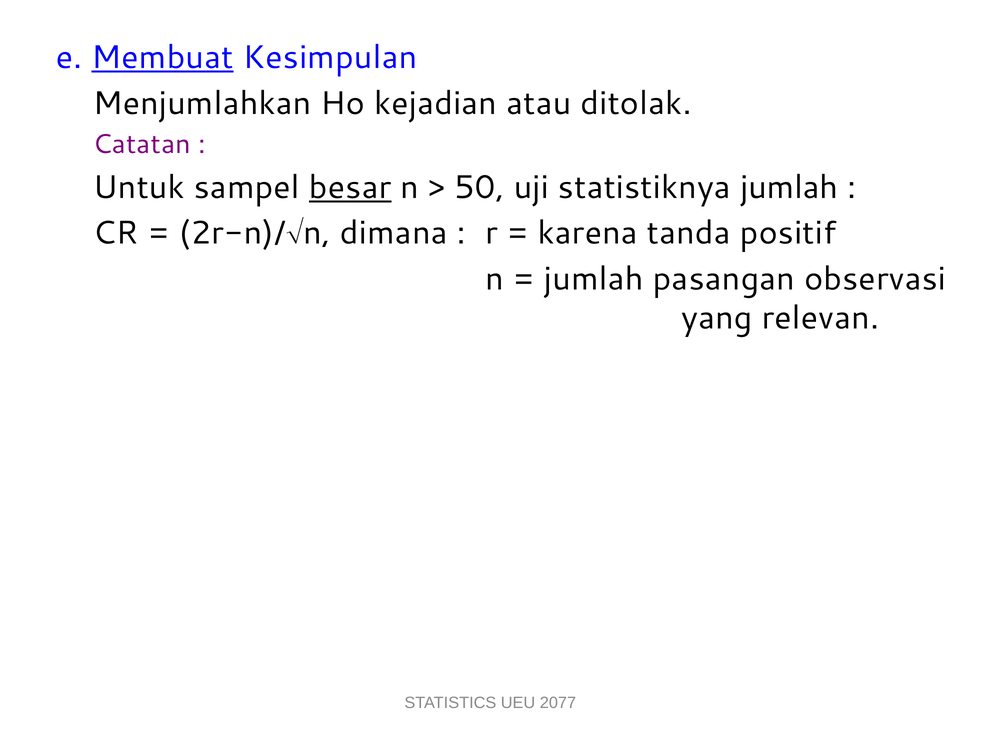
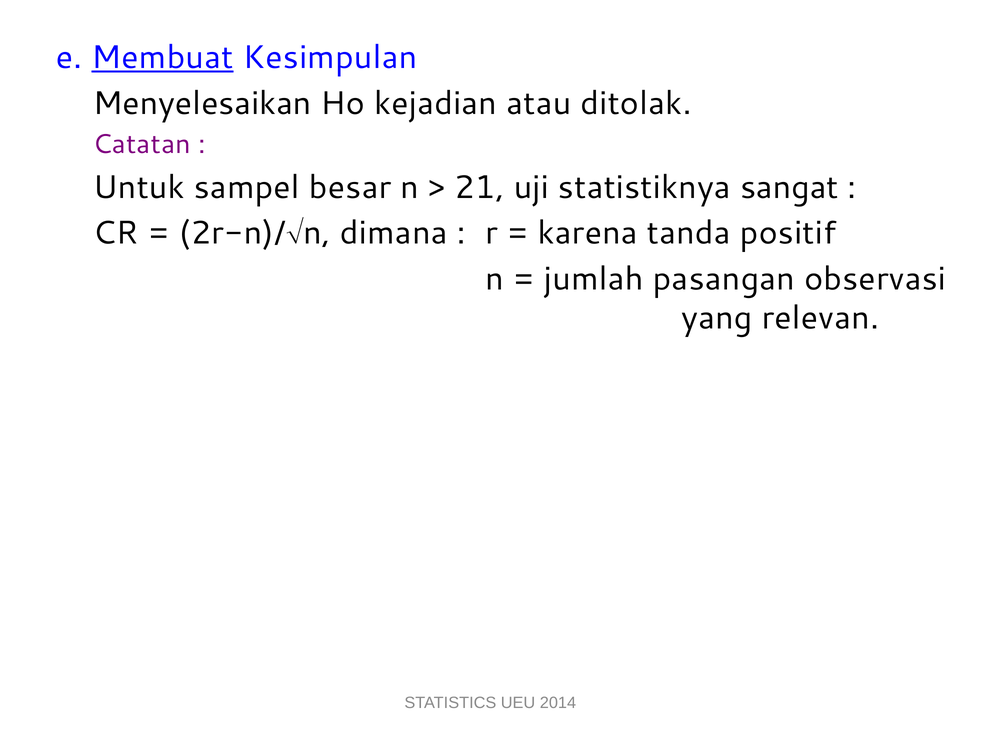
Menjumlahkan: Menjumlahkan -> Menyelesaikan (202, 103)
besar underline: present -> none (350, 187)
50: 50 -> 21 (479, 187)
statistiknya jumlah: jumlah -> sangat (789, 187)
2077: 2077 -> 2014 (558, 703)
